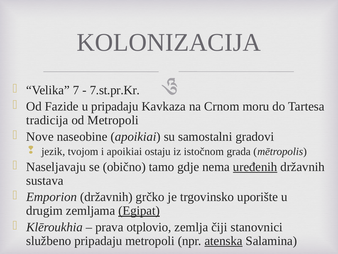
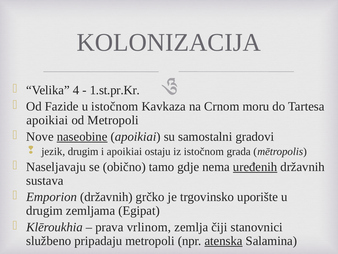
7: 7 -> 4 (76, 90)
7.st.pr.Kr: 7.st.pr.Kr -> 1.st.pr.Kr (115, 90)
u pripadaju: pripadaju -> istočnom (115, 106)
tradicija: tradicija -> apoikiai (47, 120)
naseobine underline: none -> present (82, 136)
jezik tvojom: tvojom -> drugim (83, 151)
Egipat underline: present -> none (139, 210)
otplovio: otplovio -> vrlinom (149, 227)
